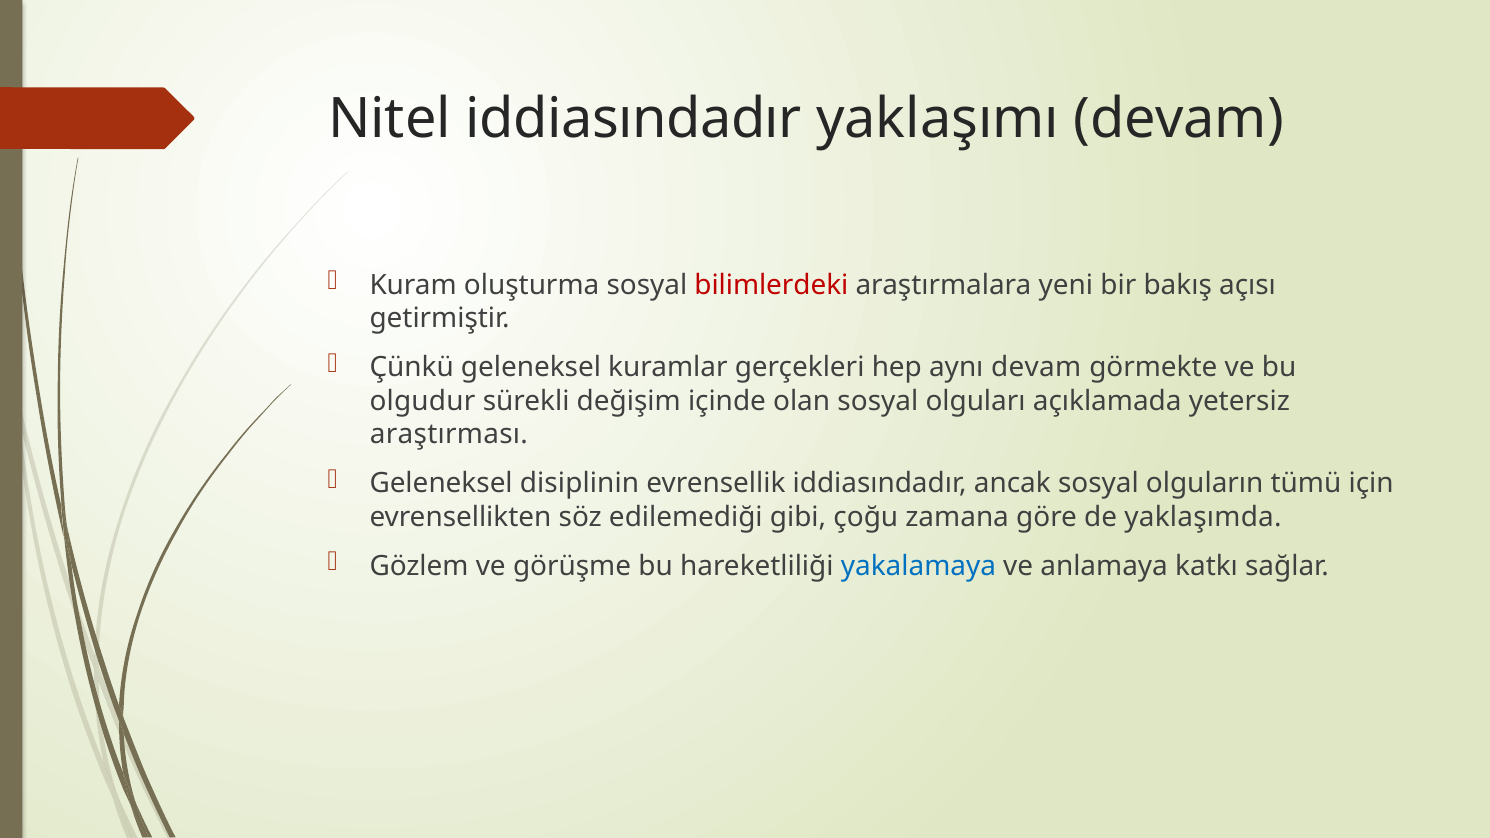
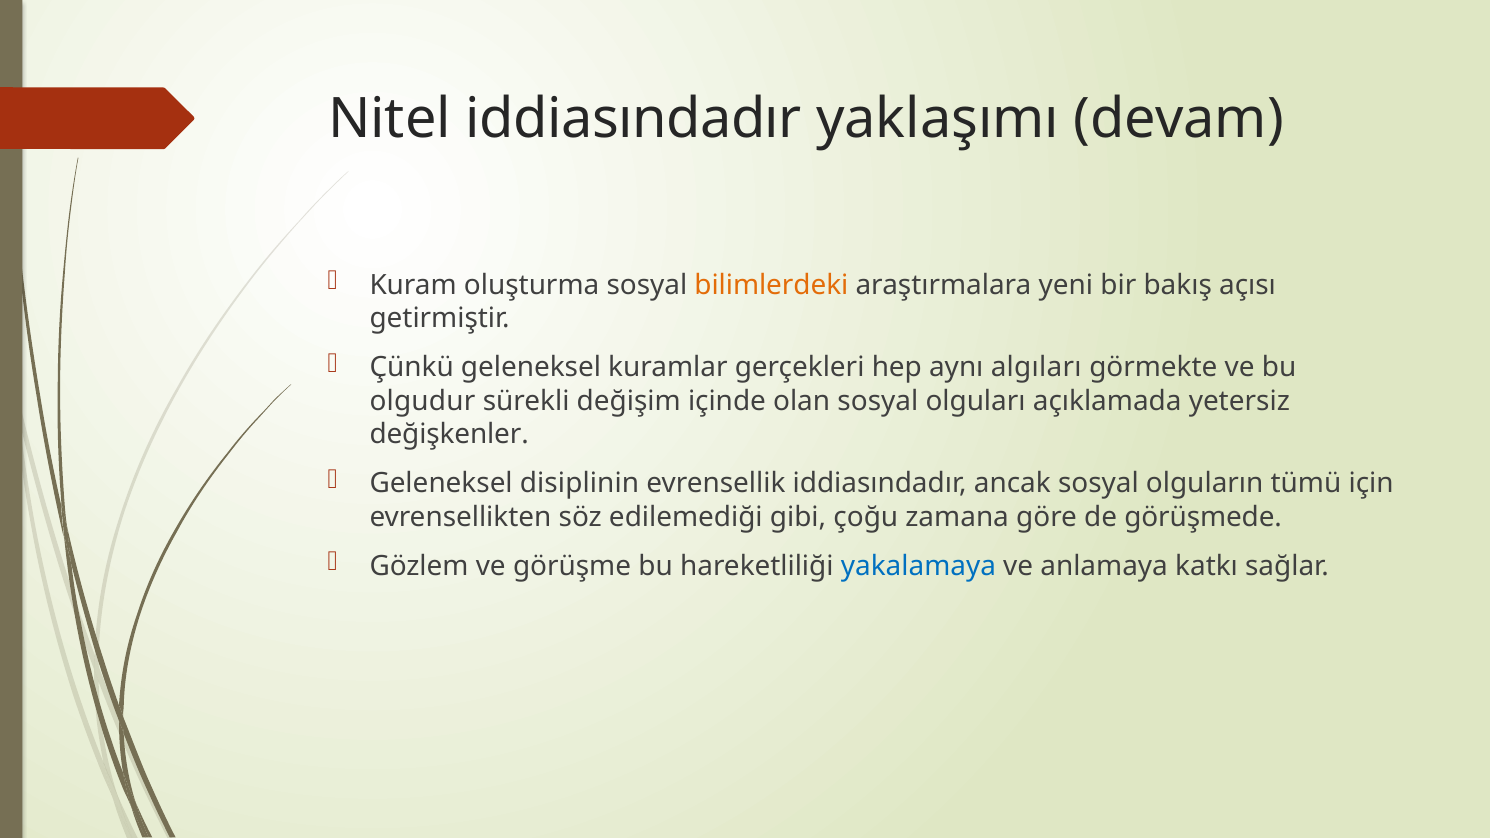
bilimlerdeki colour: red -> orange (771, 285)
aynı devam: devam -> algıları (1036, 368)
araştırması: araştırması -> değişkenler (449, 435)
yaklaşımda: yaklaşımda -> görüşmede (1203, 517)
